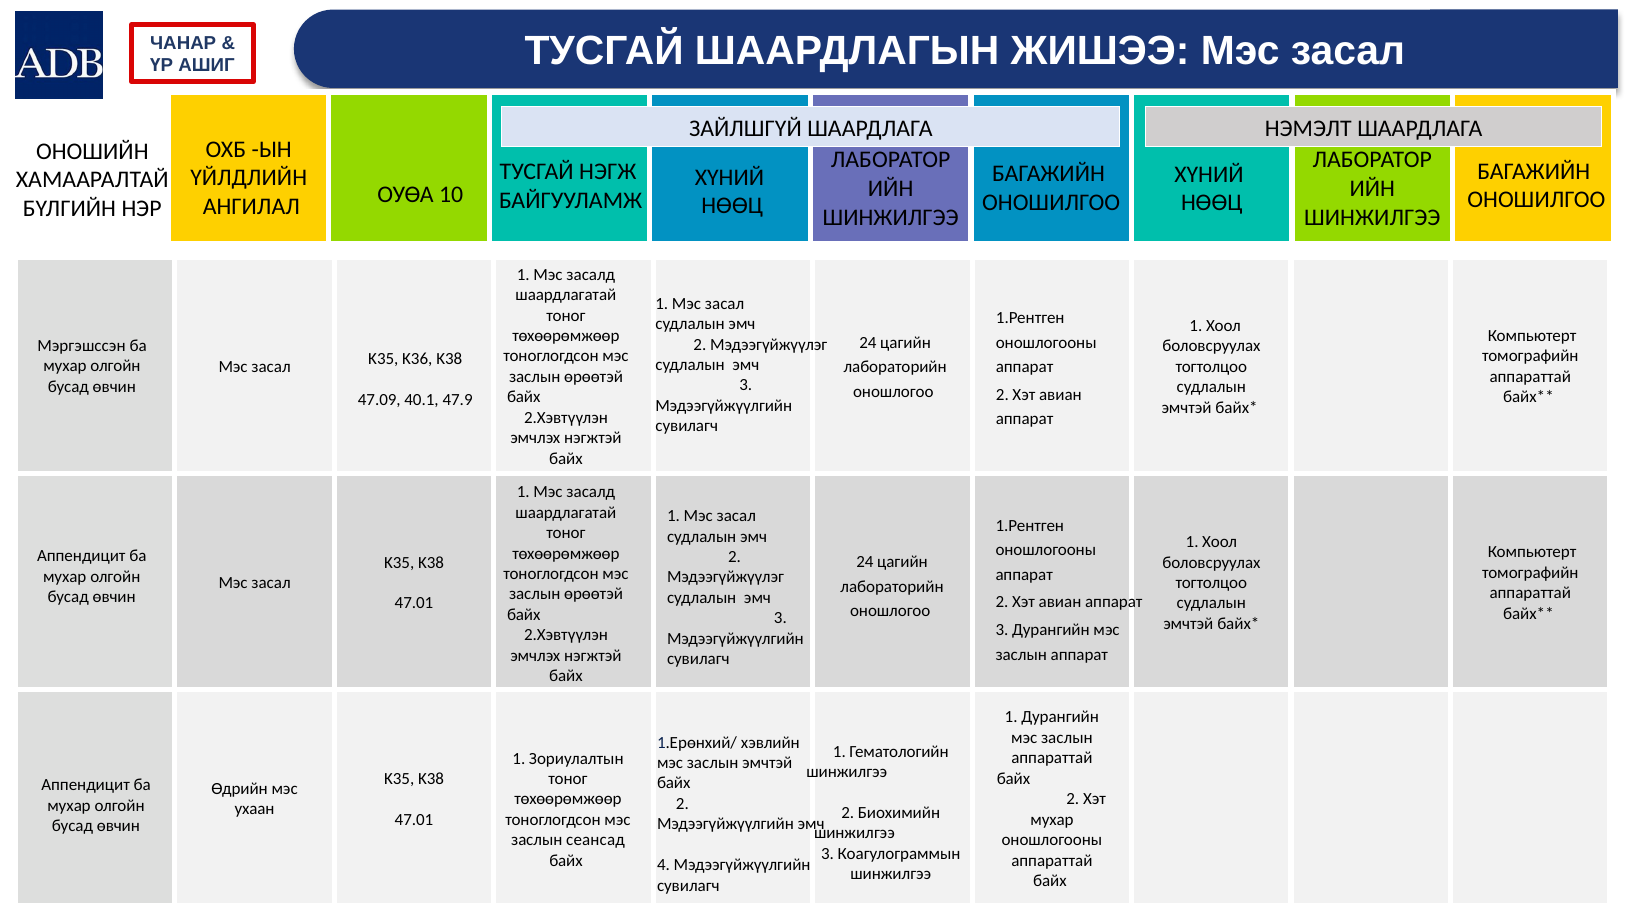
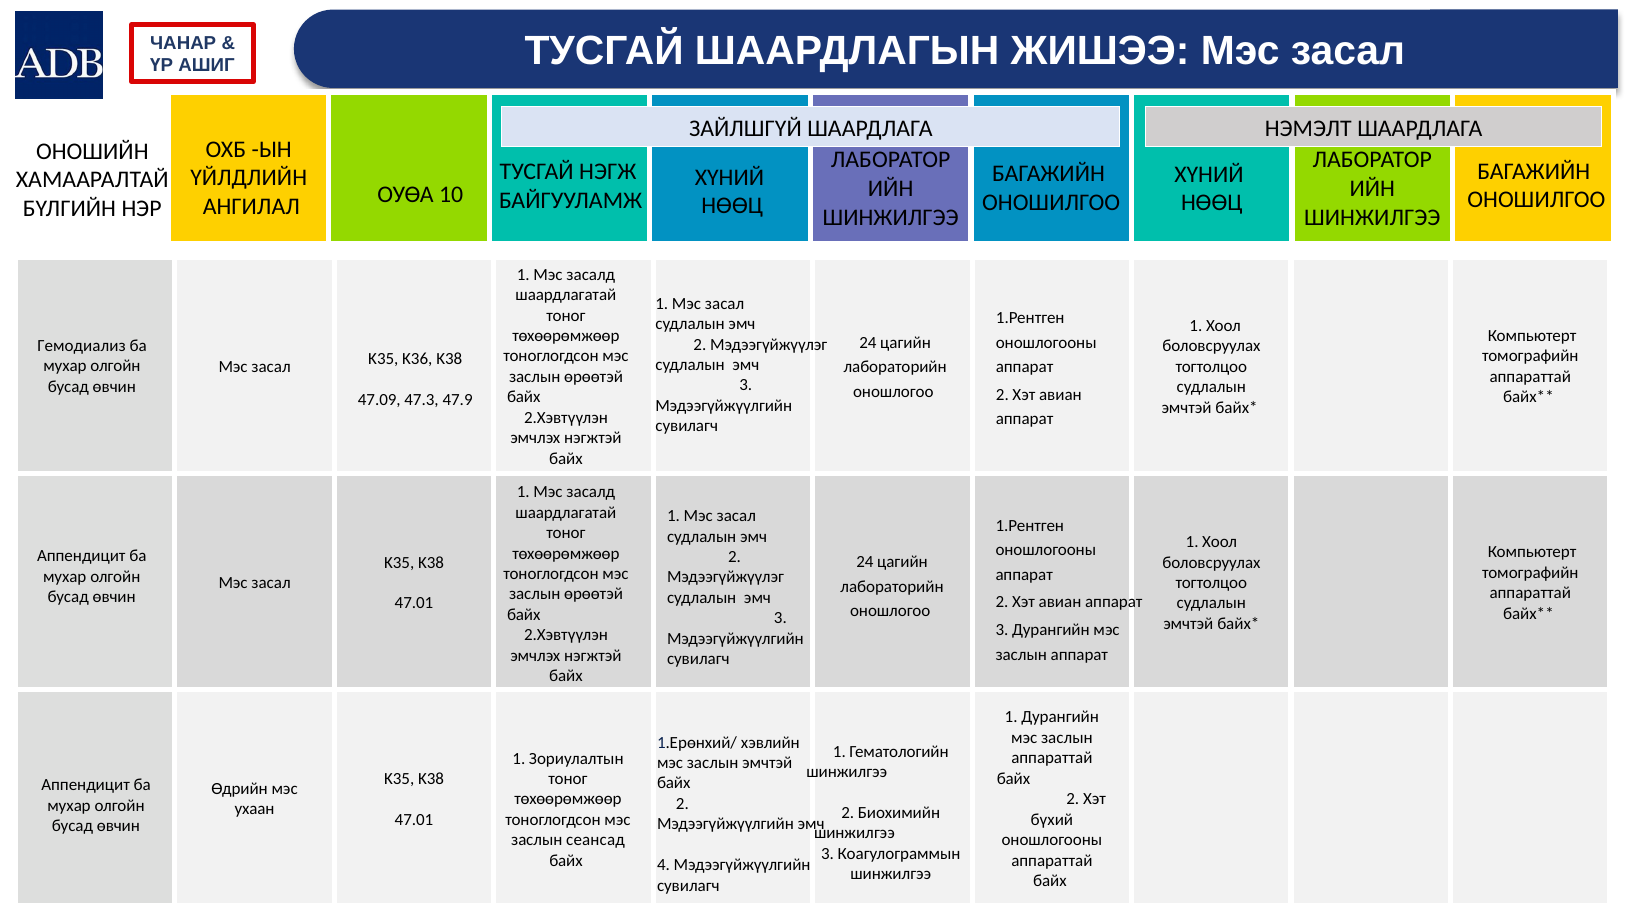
Мэргэшссэн: Мэргэшссэн -> Гемодиализ (81, 346)
40.1: 40.1 -> 47.3 (422, 400)
мухар: мухар -> бүхий (1052, 820)
